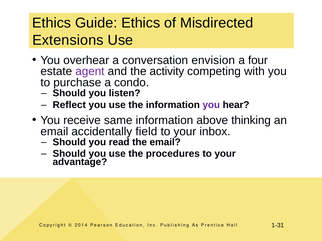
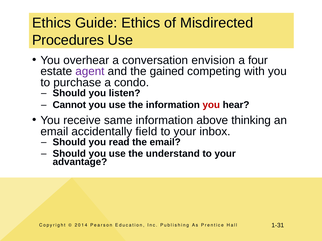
Extensions: Extensions -> Procedures (68, 40)
activity: activity -> gained (167, 72)
Reflect: Reflect -> Cannot (69, 105)
you colour: purple -> red (211, 105)
procedures: procedures -> understand (173, 154)
